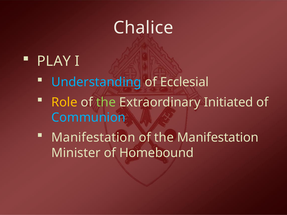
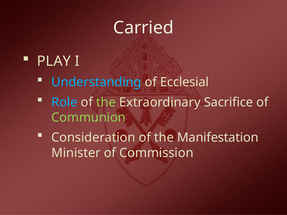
Chalice: Chalice -> Carried (143, 28)
Role colour: yellow -> light blue (64, 102)
Initiated: Initiated -> Sacrifice (228, 102)
Communion colour: light blue -> light green (88, 118)
Manifestation: Manifestation -> Consideration (93, 138)
Homebound: Homebound -> Commission (156, 153)
